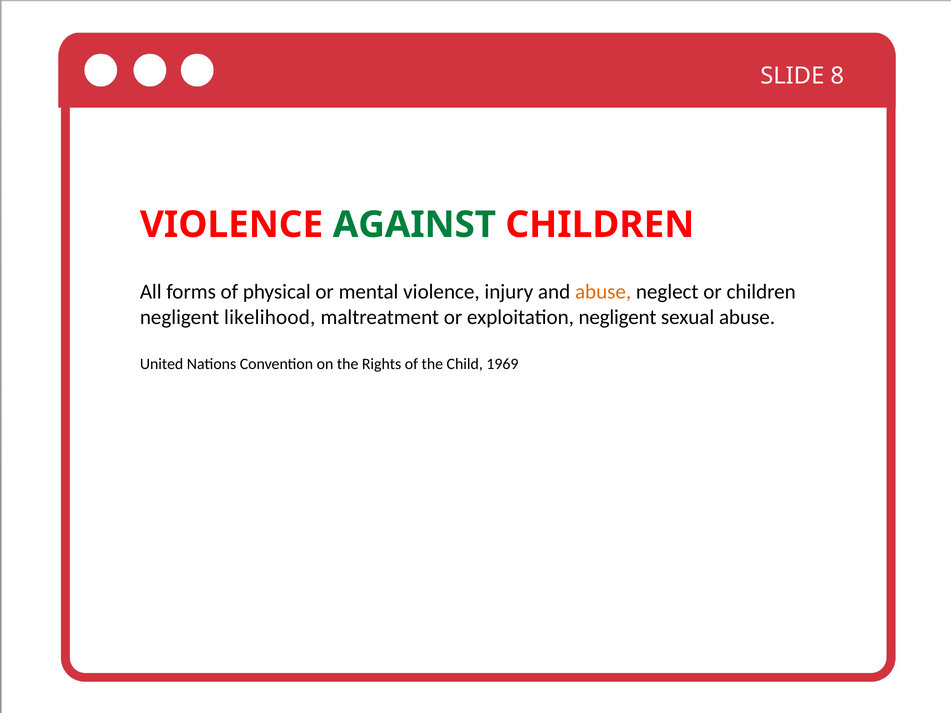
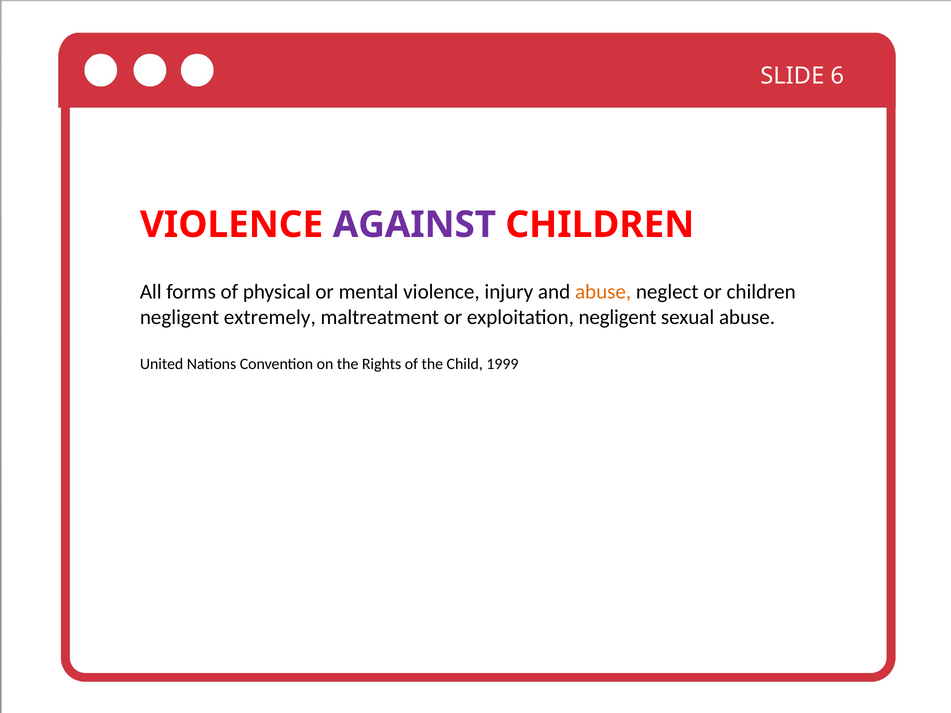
8: 8 -> 6 (837, 76)
AGAINST colour: green -> purple (414, 225)
likelihood: likelihood -> extremely (270, 317)
1969: 1969 -> 1999 (502, 364)
